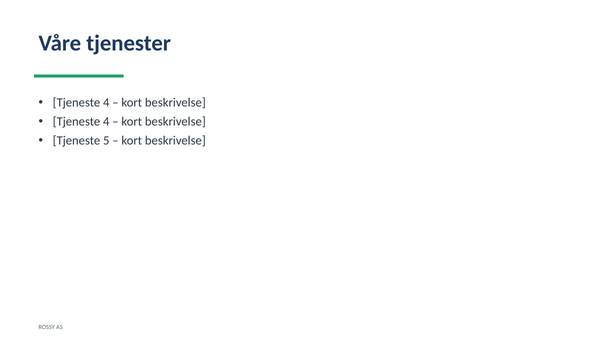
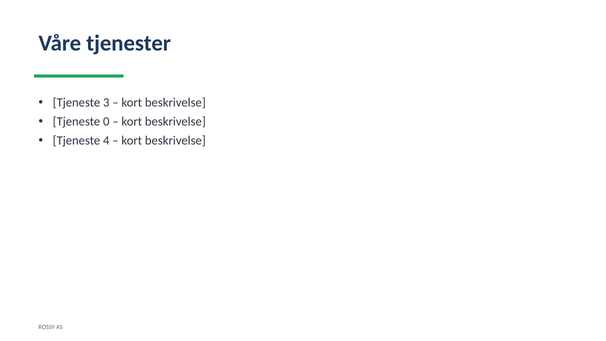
4: 4 -> 3 (106, 103)
4: 4 -> 0 (106, 122)
5: 5 -> 4 (106, 141)
